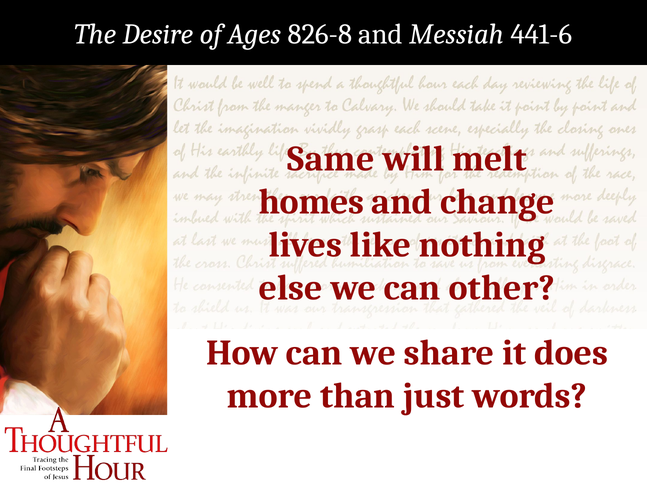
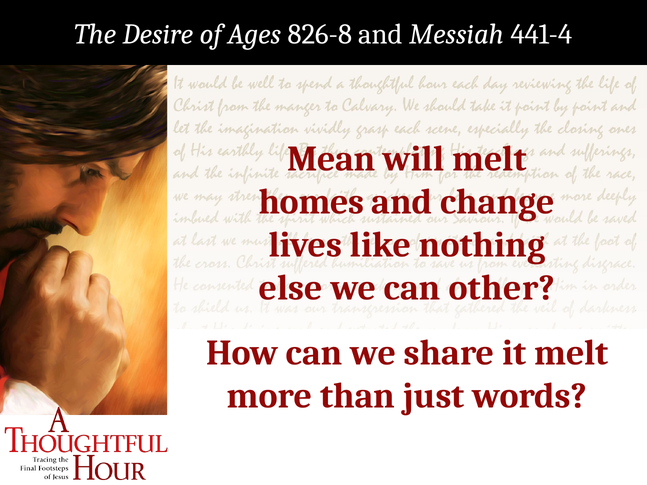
441-6: 441-6 -> 441-4 (541, 34)
Same: Same -> Mean (331, 159)
it does: does -> melt (571, 353)
